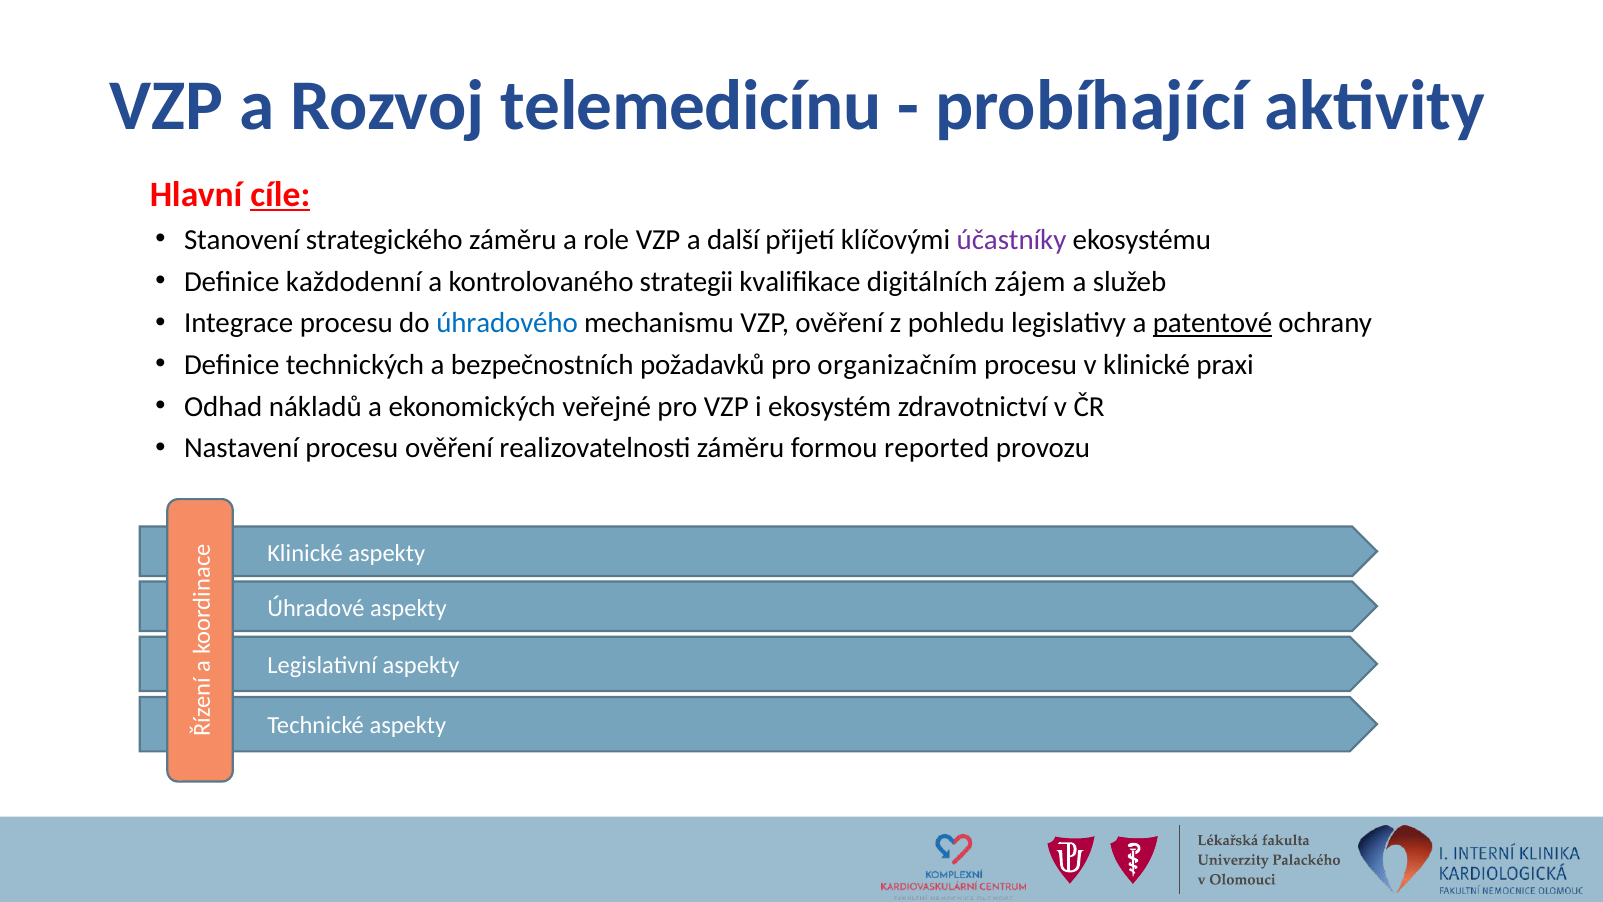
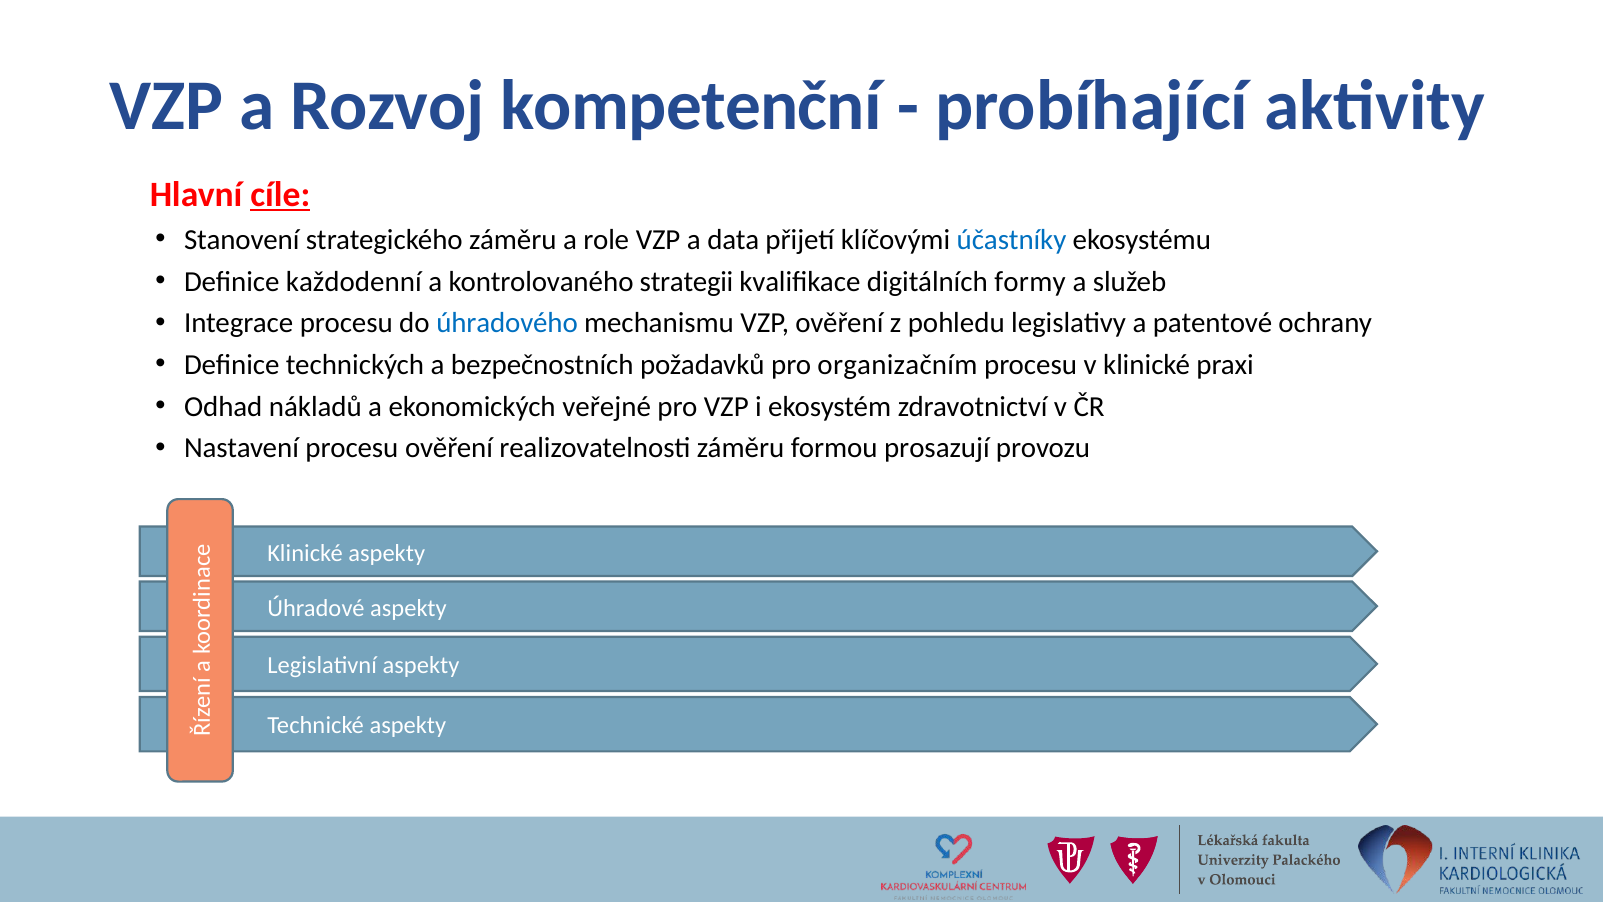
telemedicínu: telemedicínu -> kompetenční (691, 106)
další: další -> data (733, 240)
účastníky colour: purple -> blue (1012, 240)
zájem: zájem -> formy (1030, 281)
patentové underline: present -> none (1213, 323)
reported: reported -> prosazují (937, 448)
